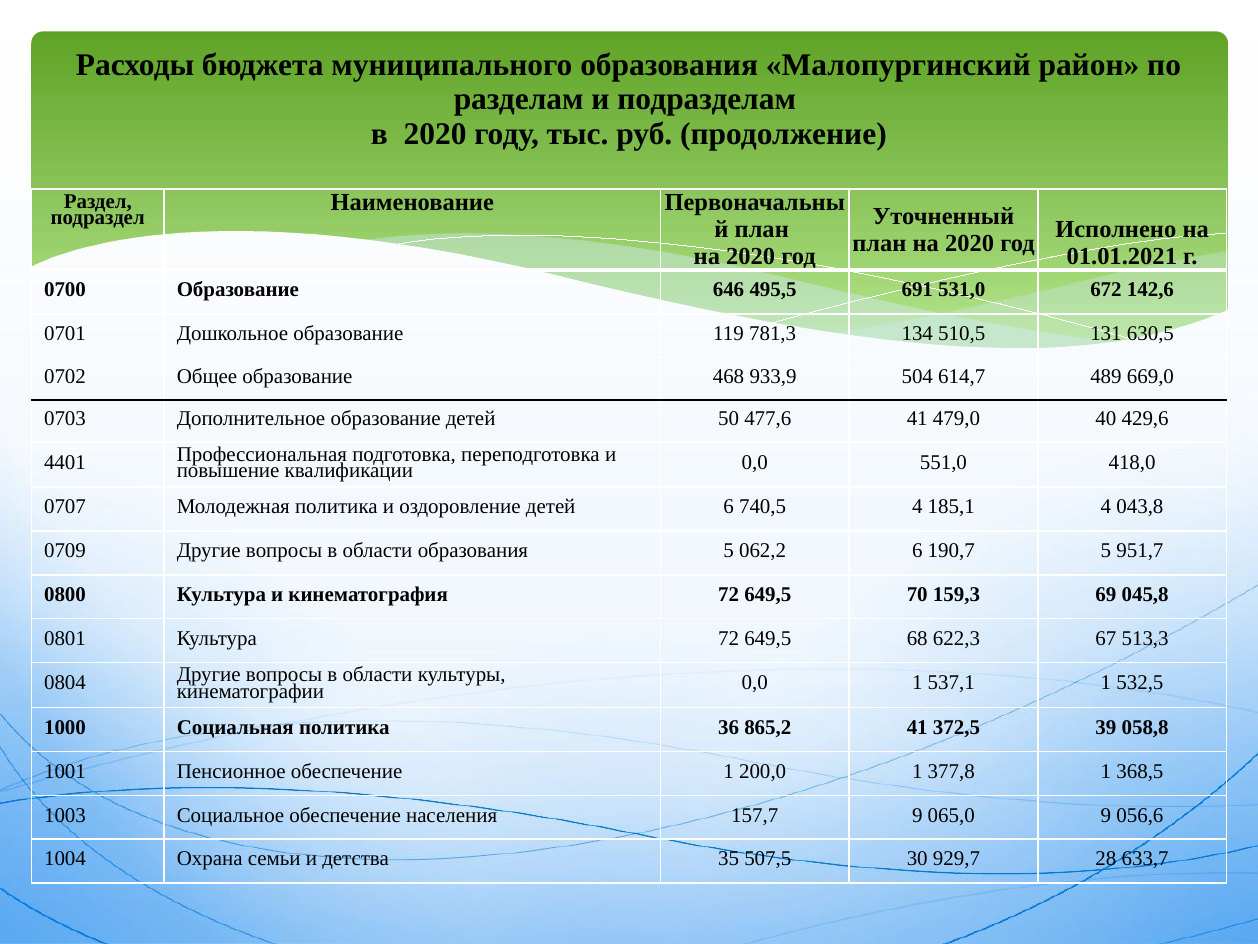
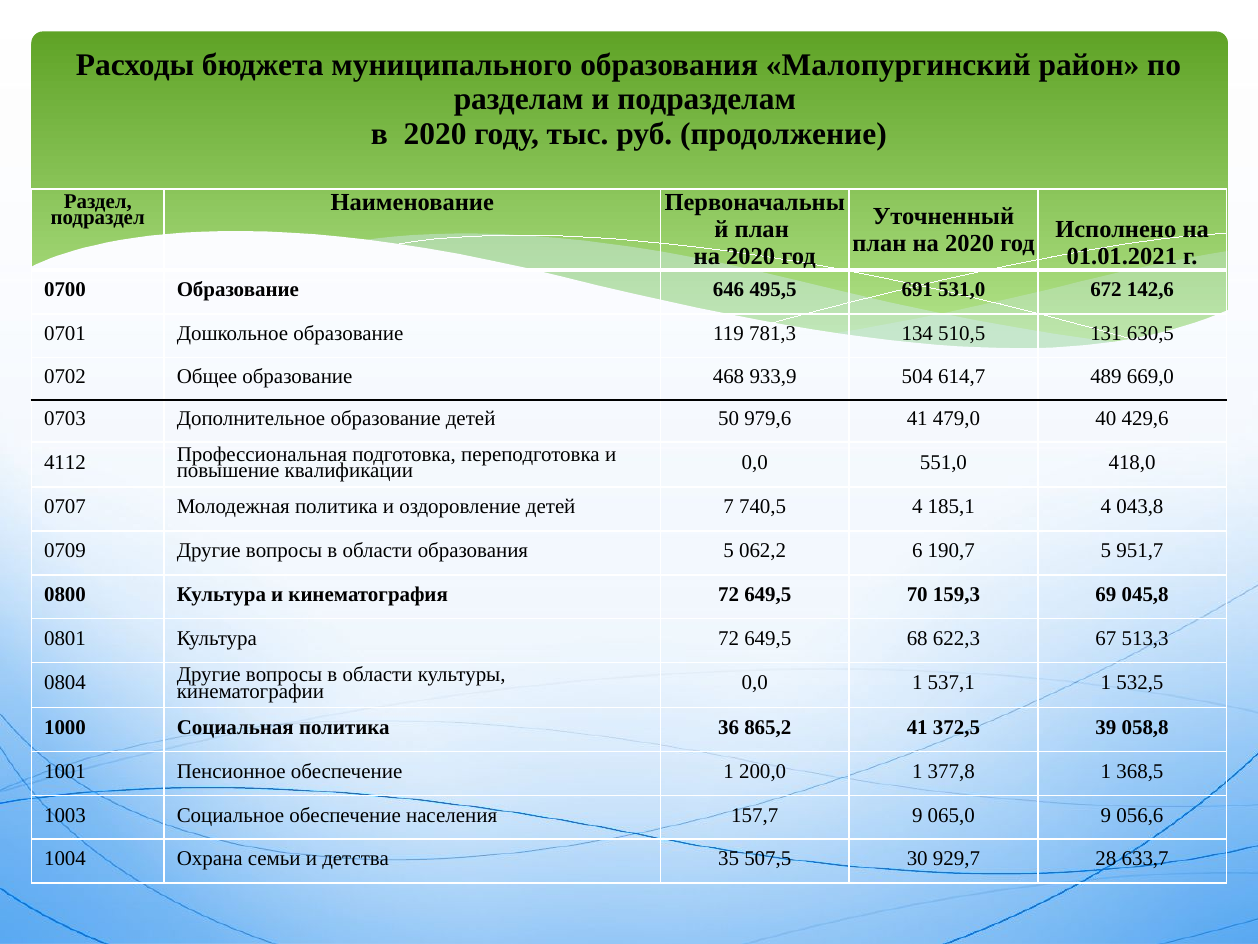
477,6: 477,6 -> 979,6 (768, 419)
4401: 4401 -> 4112 (65, 462)
детей 6: 6 -> 7 (729, 507)
